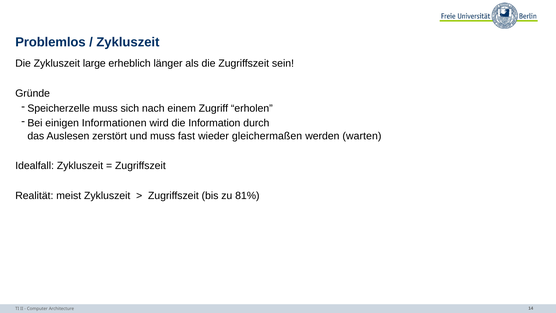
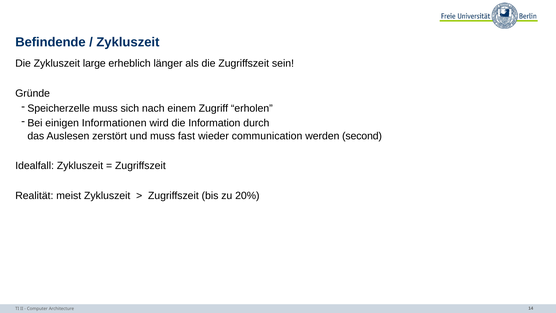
Problemlos: Problemlos -> Befindende (50, 42)
gleichermaßen: gleichermaßen -> communication (267, 136)
warten: warten -> second (362, 136)
81%: 81% -> 20% (247, 196)
